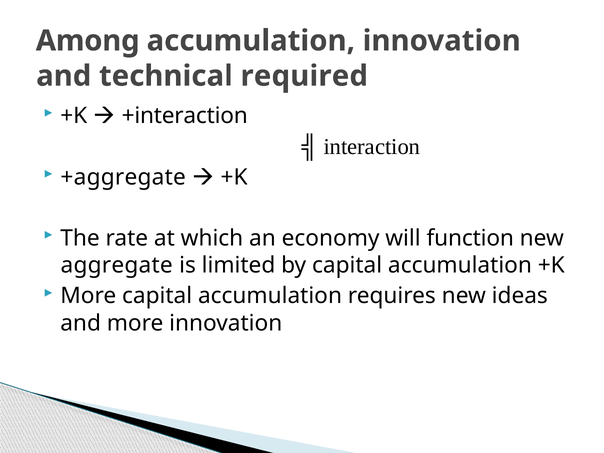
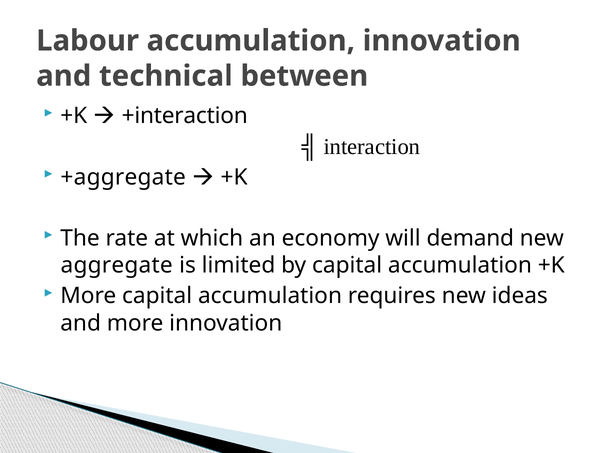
Among: Among -> Labour (88, 41)
required: required -> between (304, 76)
function: function -> demand (470, 238)
